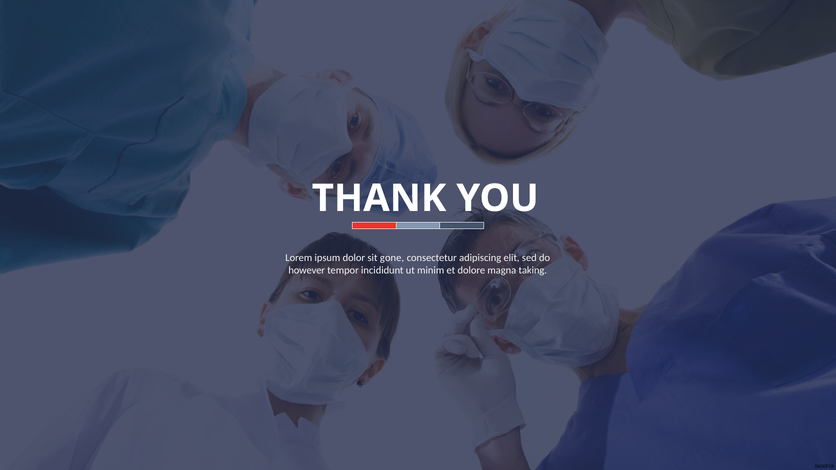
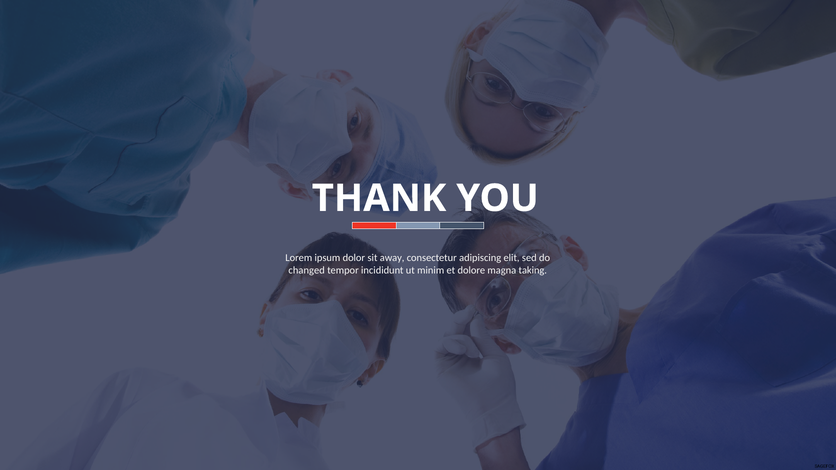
gone: gone -> away (392, 258)
however: however -> changed (307, 271)
